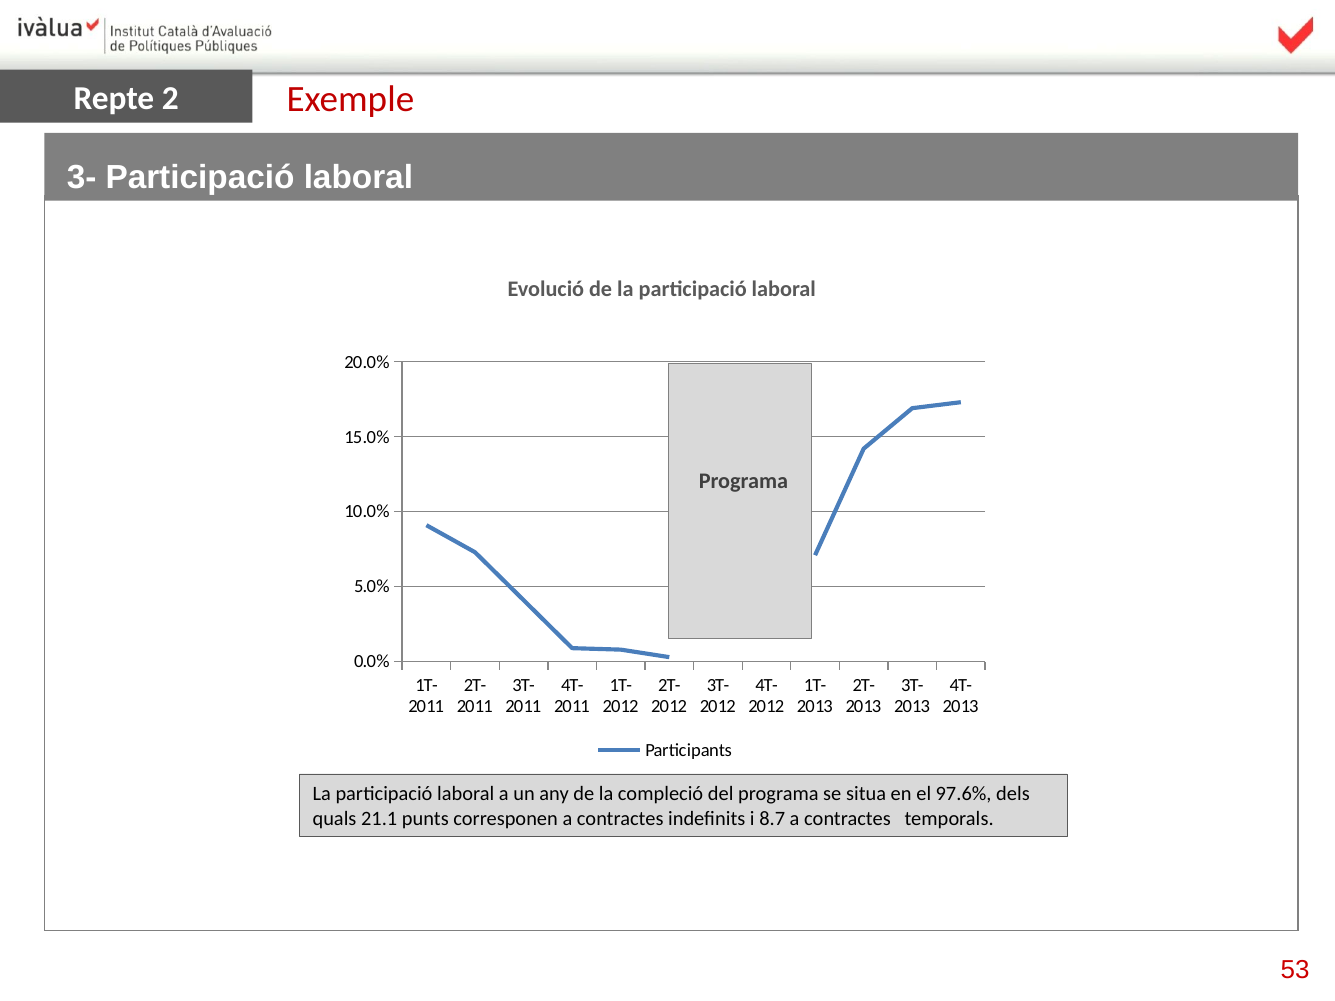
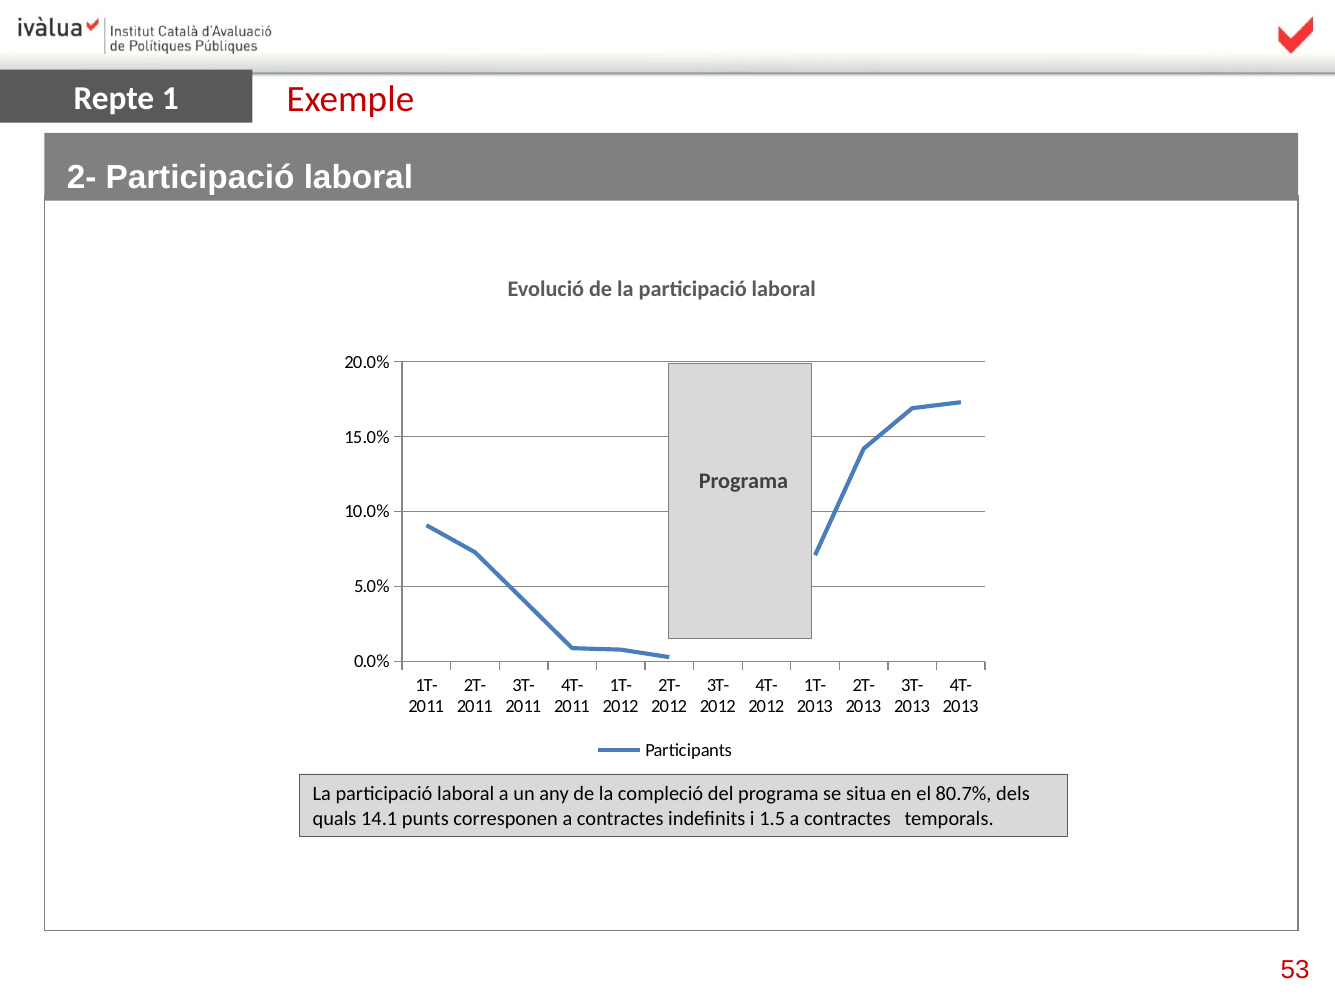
2: 2 -> 1 (170, 98)
3-: 3- -> 2- (82, 178)
97.6%: 97.6% -> 80.7% (964, 794)
21.1: 21.1 -> 14.1 (379, 819)
8.7: 8.7 -> 1.5 (772, 819)
